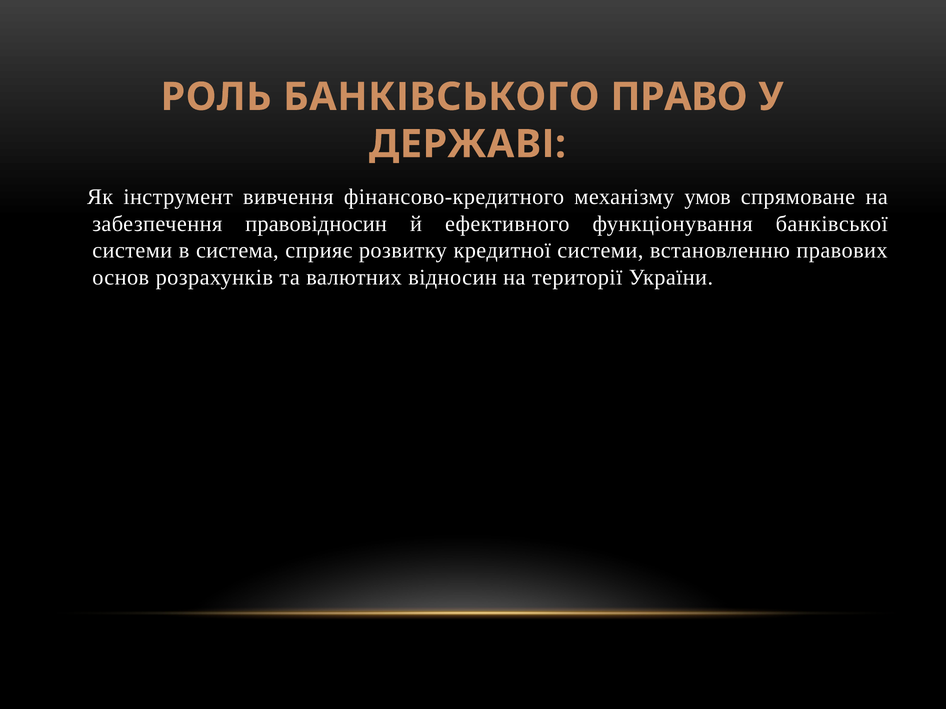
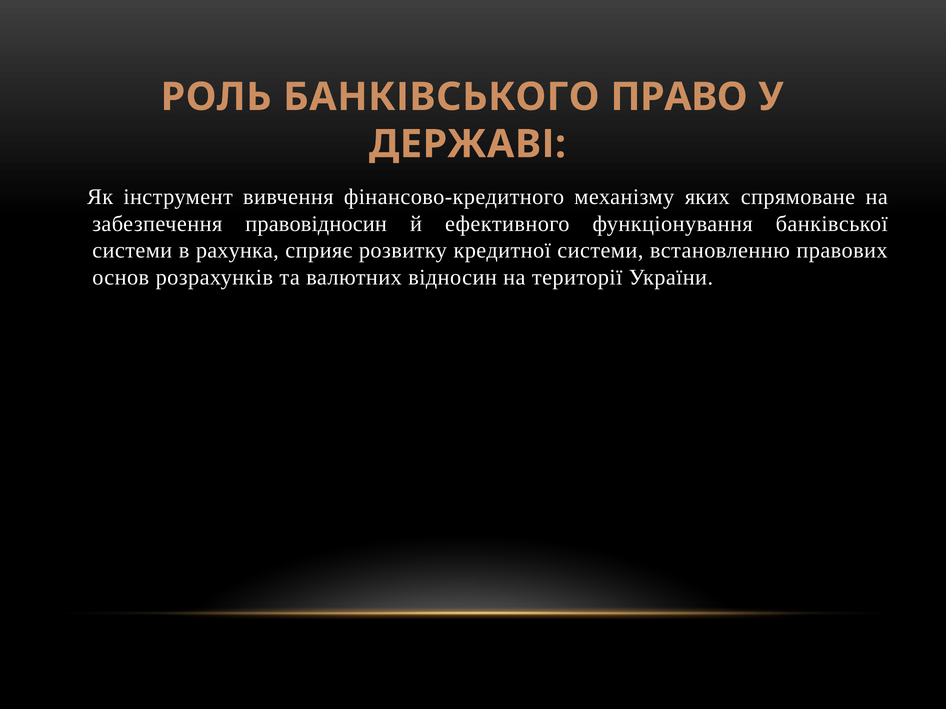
умов: умов -> яких (707, 197)
система: система -> рахунка (237, 251)
